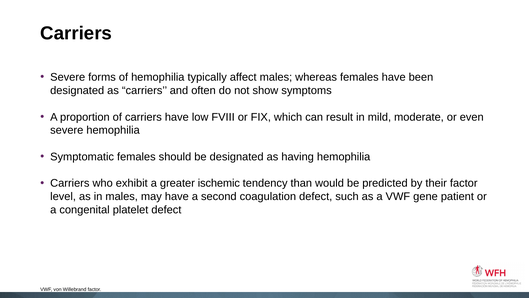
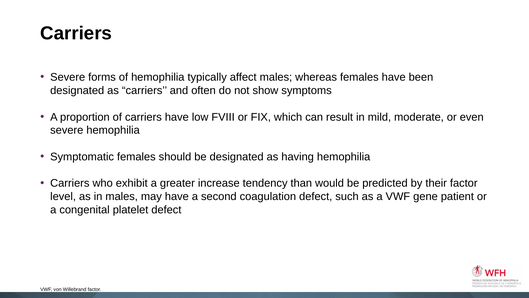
ischemic: ischemic -> increase (219, 183)
